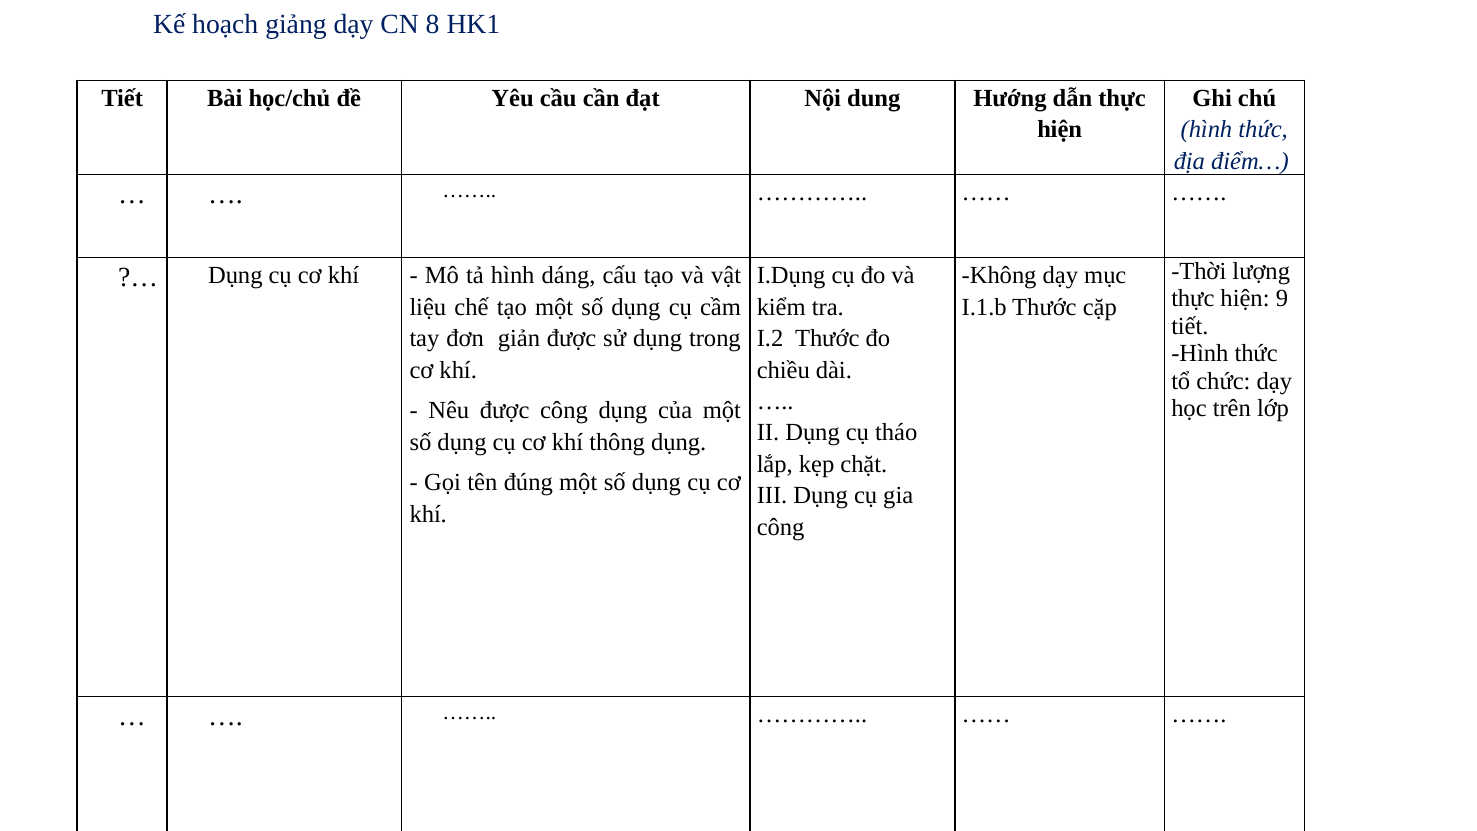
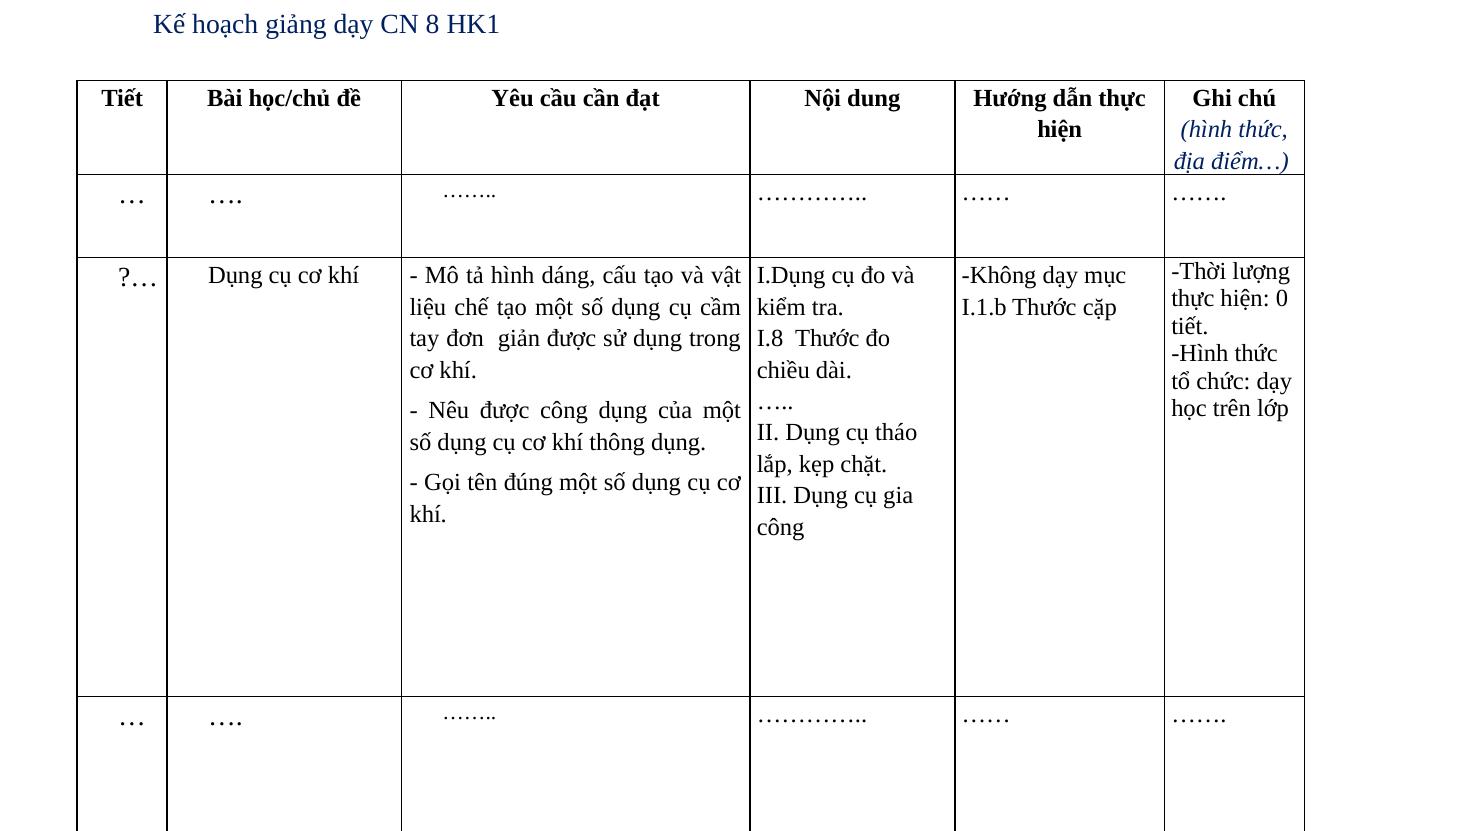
9: 9 -> 0 (1282, 299)
I.2: I.2 -> I.8 (770, 338)
